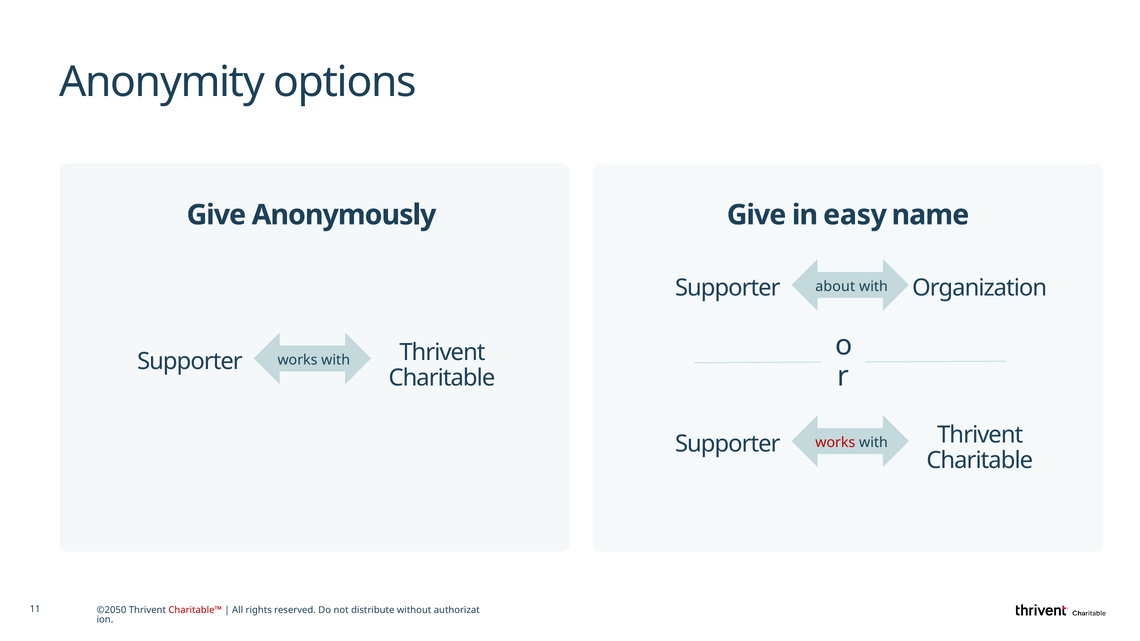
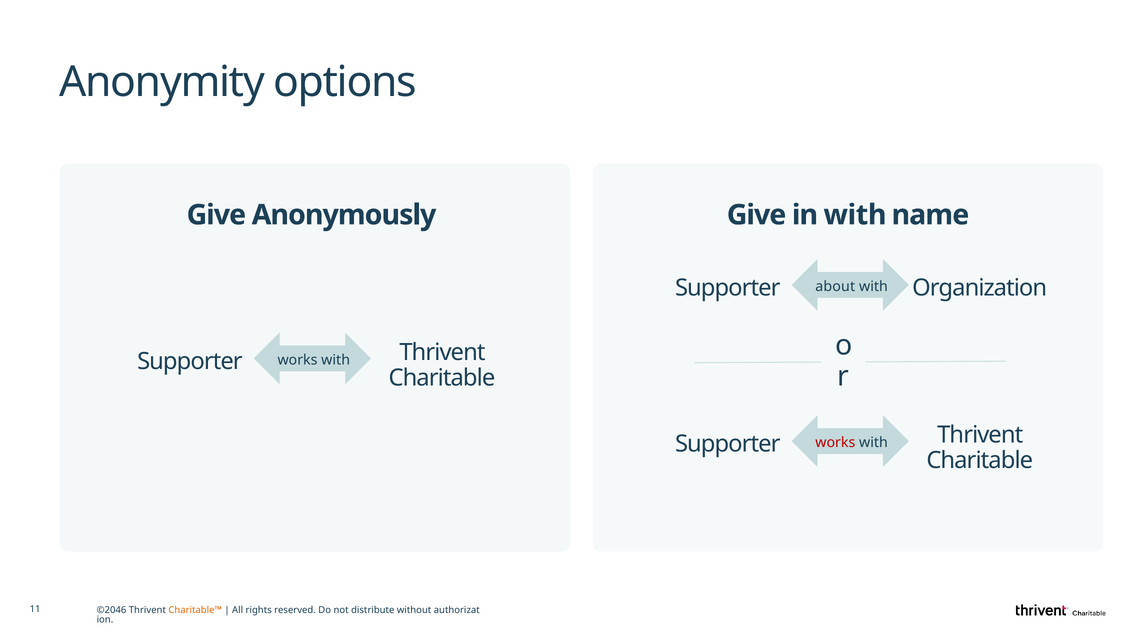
in easy: easy -> with (855, 215)
©2050: ©2050 -> ©2046 (111, 610)
Charitable™ colour: red -> orange (195, 610)
